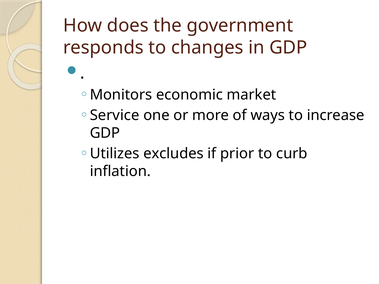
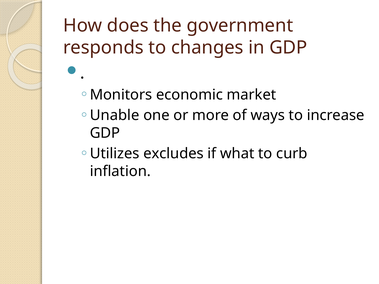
Service: Service -> Unable (115, 115)
prior: prior -> what (237, 154)
